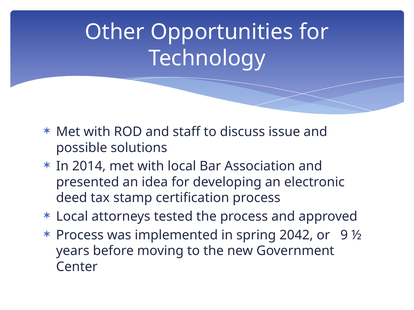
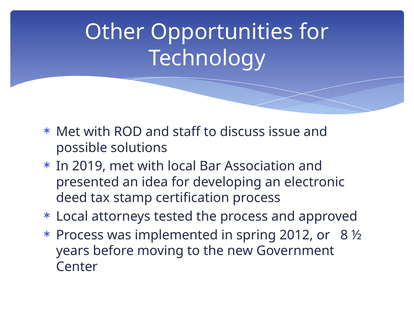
2014: 2014 -> 2019 (89, 167)
2042: 2042 -> 2012 (296, 235)
9: 9 -> 8 (344, 235)
